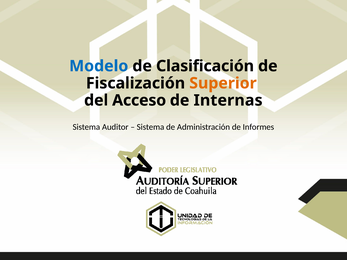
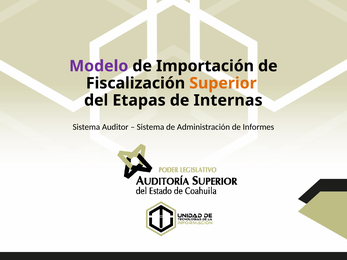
Modelo colour: blue -> purple (99, 66)
Clasificación: Clasificación -> Importación (205, 66)
Acceso: Acceso -> Etapas (139, 100)
